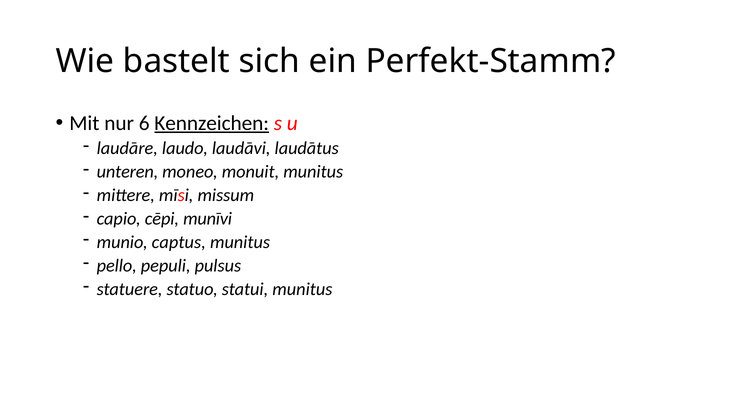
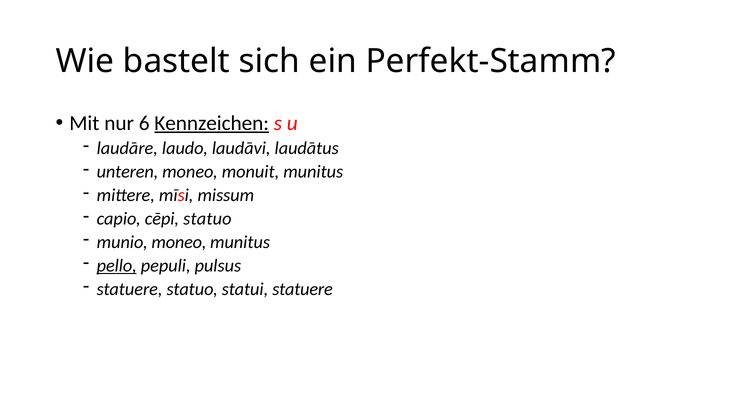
cēpi munīvi: munīvi -> statuo (207, 219)
munio captus: captus -> moneo (179, 243)
pello underline: none -> present (117, 266)
statui munitus: munitus -> statuere (303, 290)
